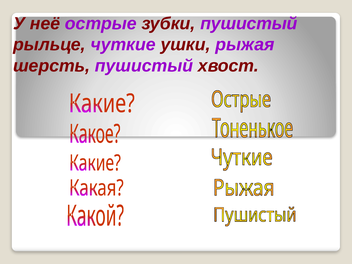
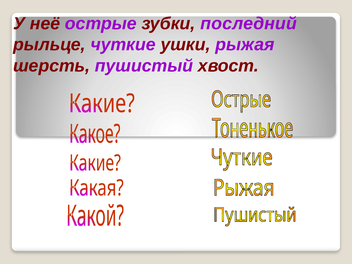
зубки пушистый: пушистый -> последний (249, 24)
